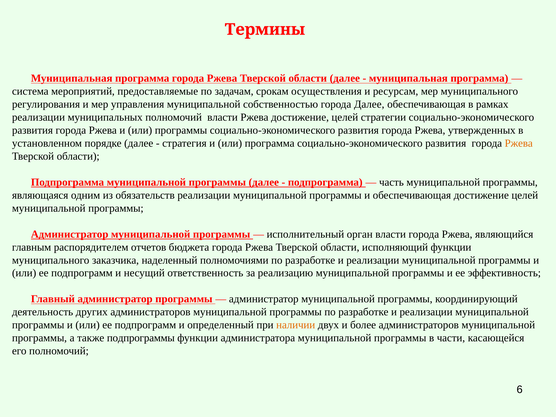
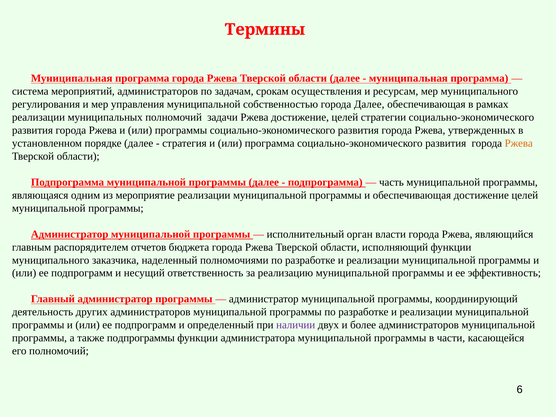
мероприятий предоставляемые: предоставляемые -> администраторов (158, 91)
полномочий власти: власти -> задачи (223, 117)
обязательств: обязательств -> мероприятие (145, 195)
наличии colour: orange -> purple (296, 325)
